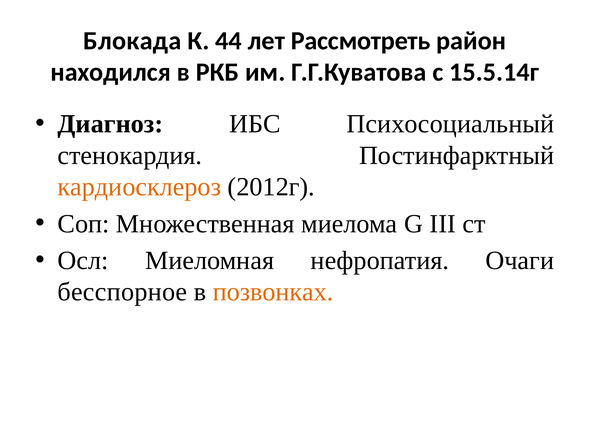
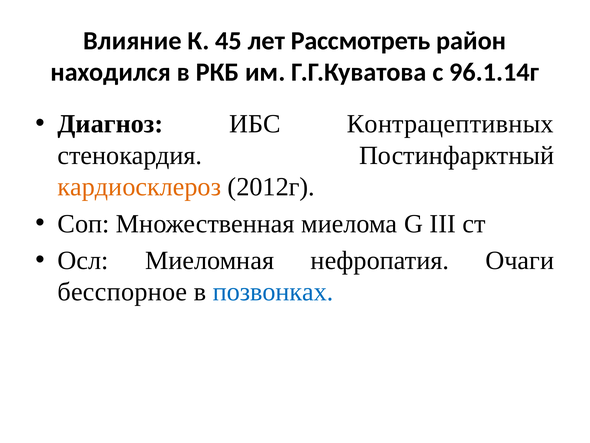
Блокада: Блокада -> Влияние (132, 41)
44: 44 -> 45 (229, 41)
15.5.14г: 15.5.14г -> 96.1.14г (494, 72)
Психосоциальный: Психосоциальный -> Контрацептивных (450, 124)
позвонках colour: orange -> blue (273, 292)
